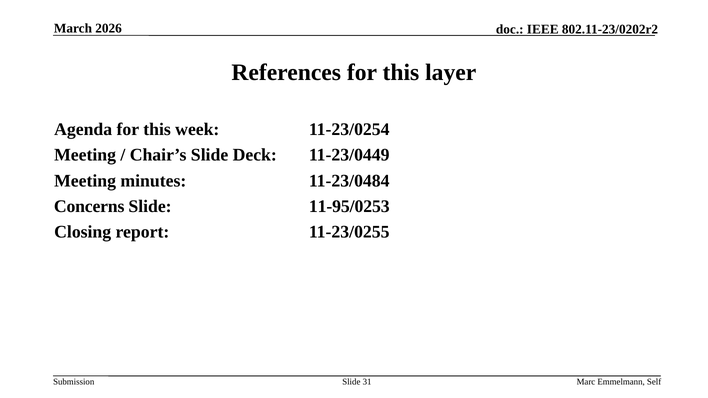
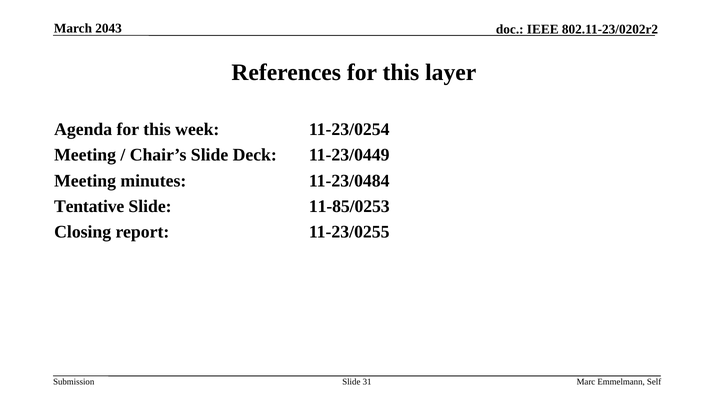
2026: 2026 -> 2043 (109, 28)
Concerns: Concerns -> Tentative (89, 207)
11-95/0253: 11-95/0253 -> 11-85/0253 (349, 207)
